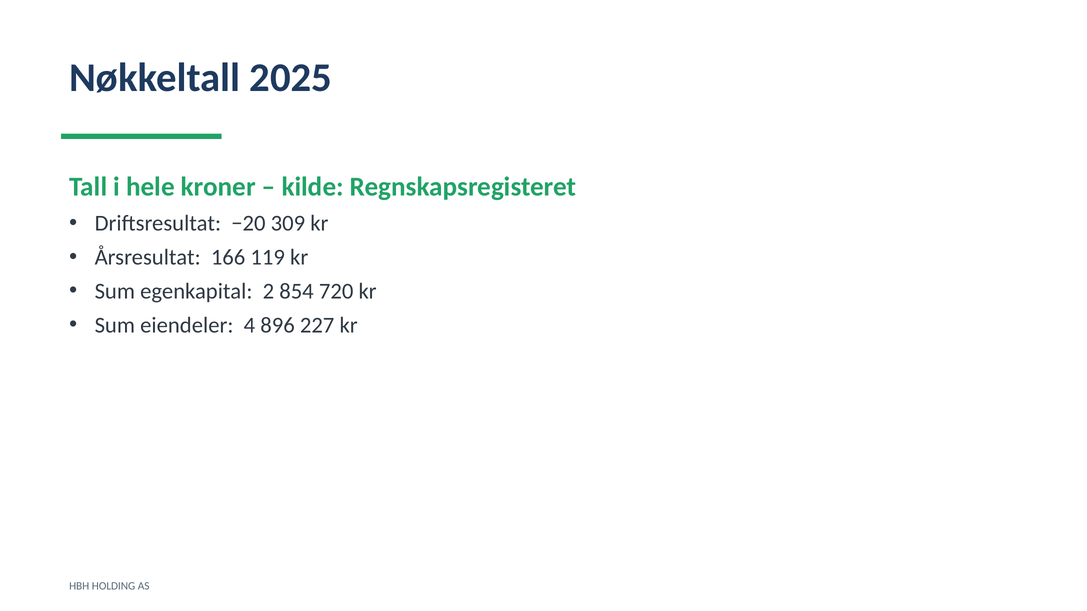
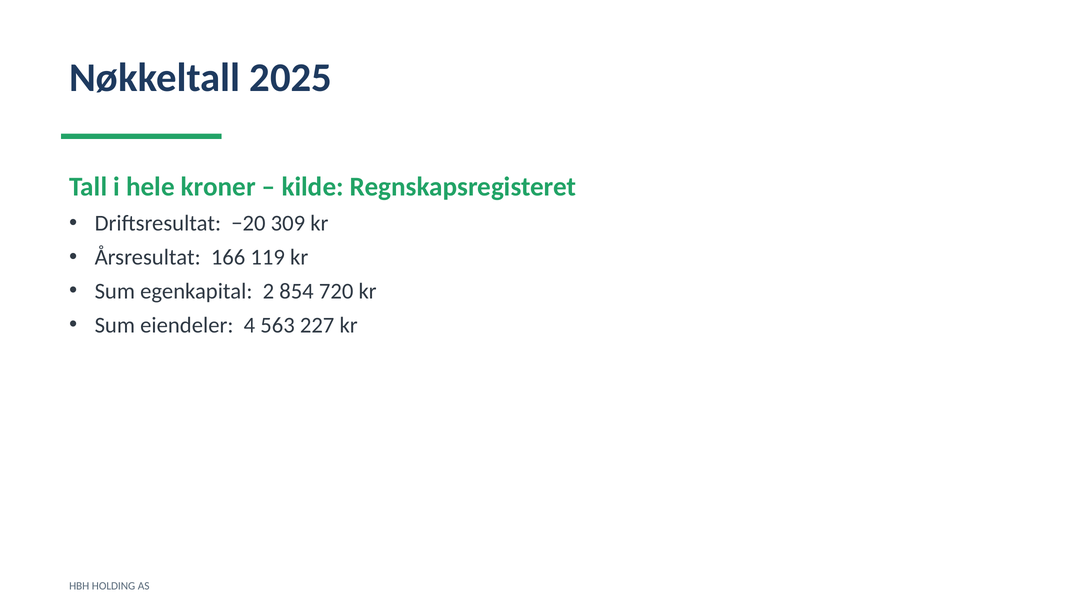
896: 896 -> 563 (278, 325)
